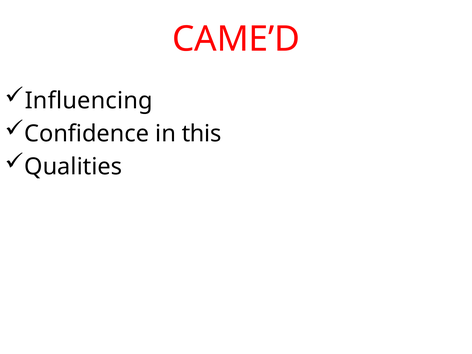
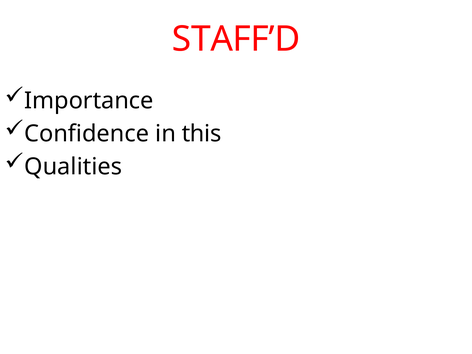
CAME’D: CAME’D -> STAFF’D (236, 39)
Influencing: Influencing -> Importance (89, 101)
